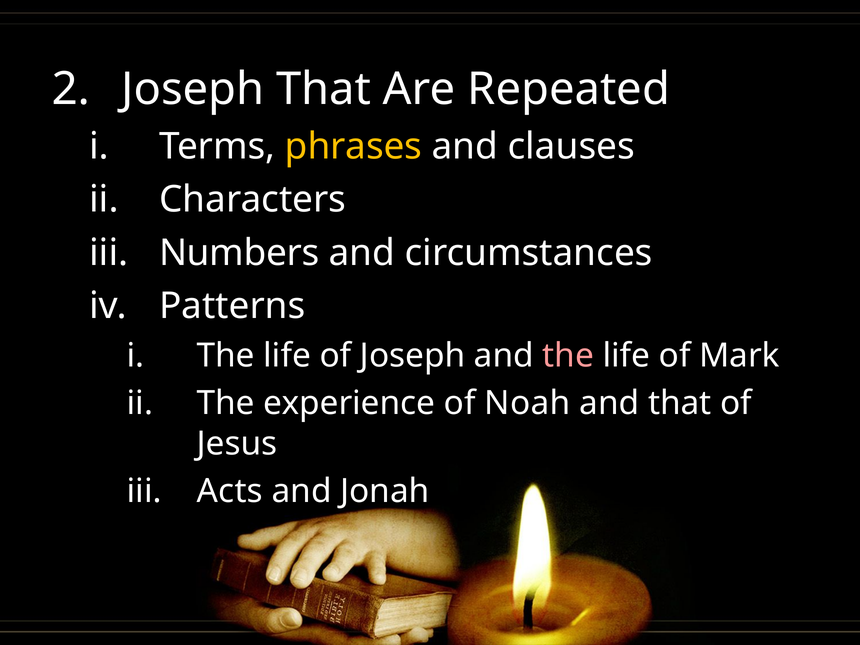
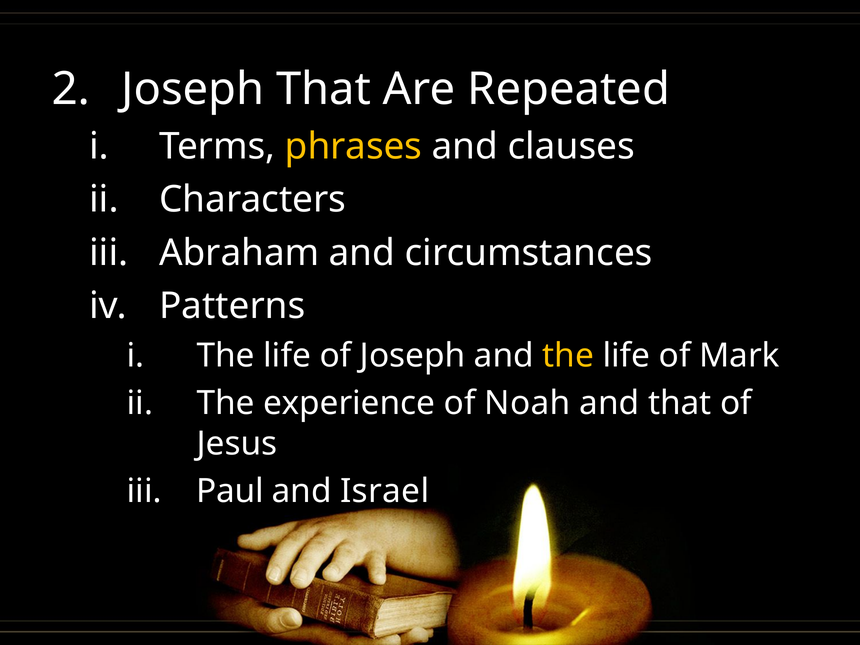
Numbers: Numbers -> Abraham (239, 253)
the colour: pink -> yellow (568, 356)
Acts: Acts -> Paul (230, 491)
Jonah: Jonah -> Israel (385, 491)
